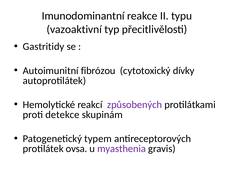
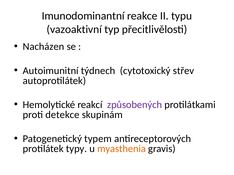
Gastritidy: Gastritidy -> Nacházen (44, 47)
fibrózou: fibrózou -> týdnech (98, 71)
dívky: dívky -> střev (184, 71)
ovsa: ovsa -> typy (76, 149)
myasthenia colour: purple -> orange (122, 149)
